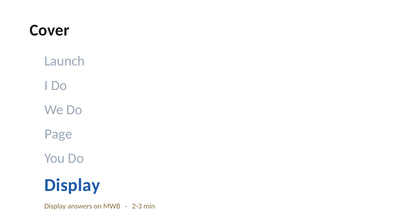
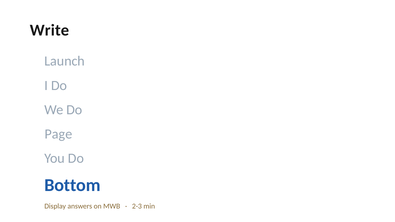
Cover: Cover -> Write (49, 30)
Display: Display -> Bottom (72, 185)
